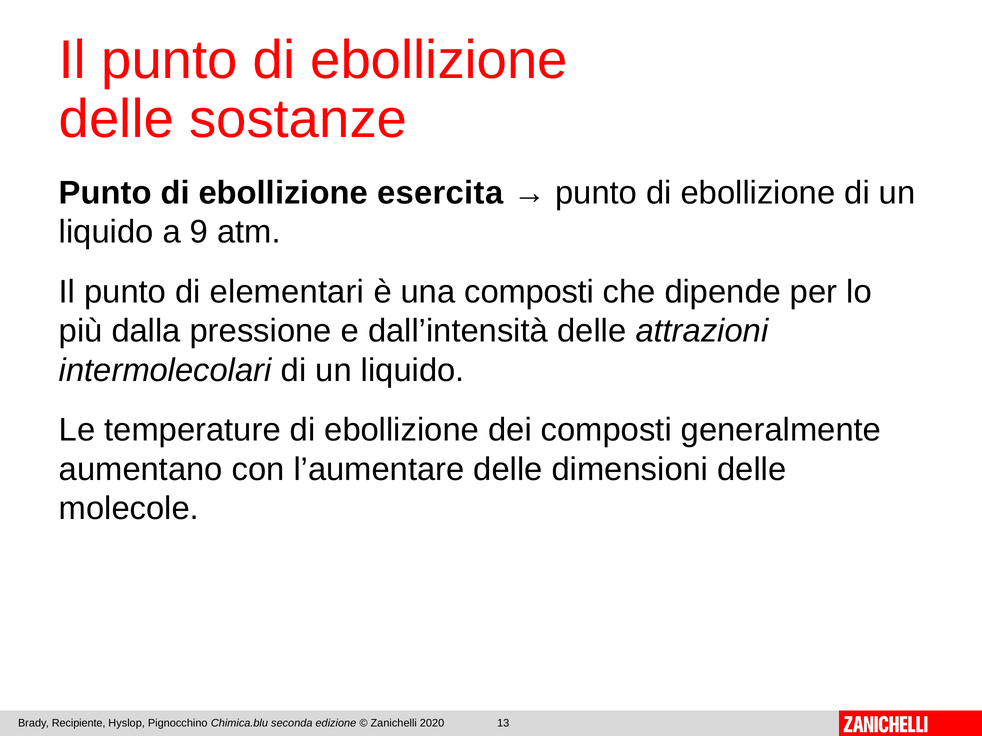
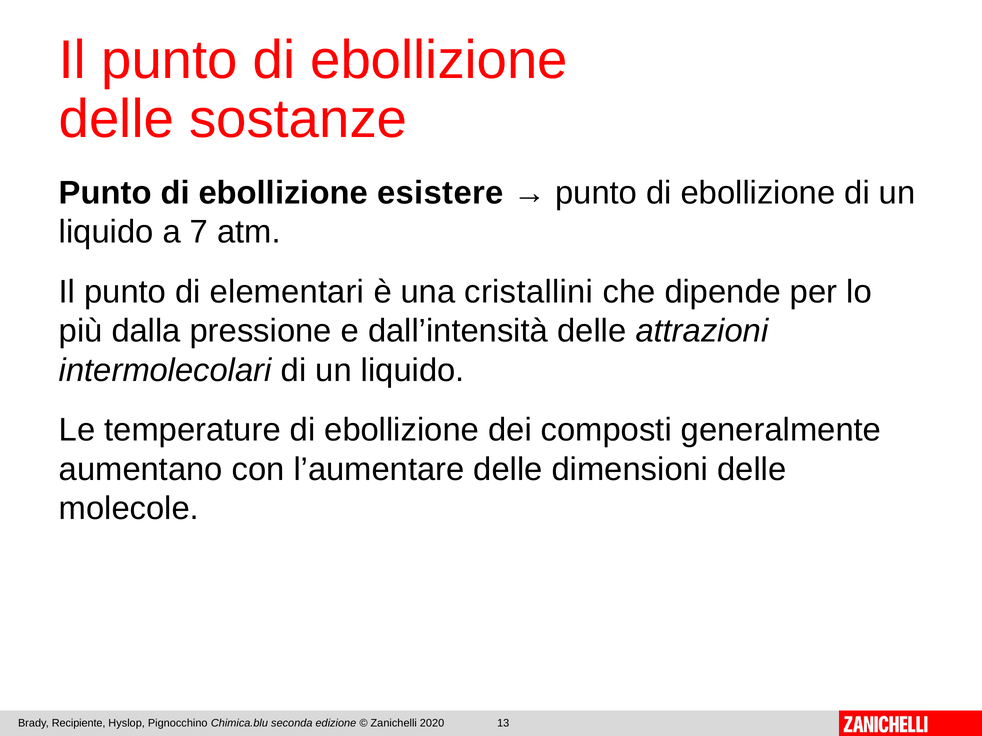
esercita: esercita -> esistere (440, 193)
9: 9 -> 7 (199, 232)
una composti: composti -> cristallini (529, 292)
